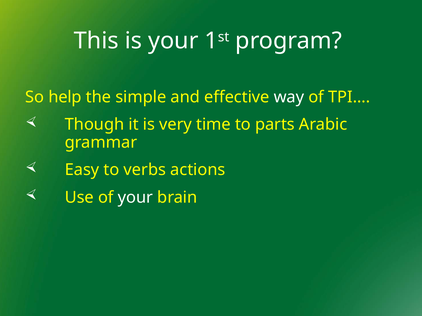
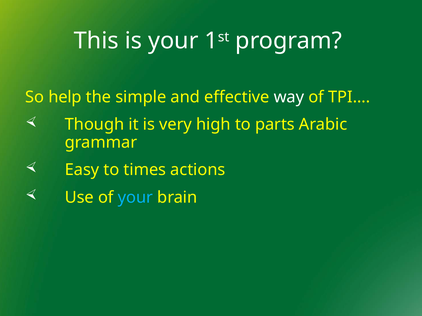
time: time -> high (213, 125)
verbs: verbs -> times (145, 170)
your colour: white -> light blue (135, 198)
